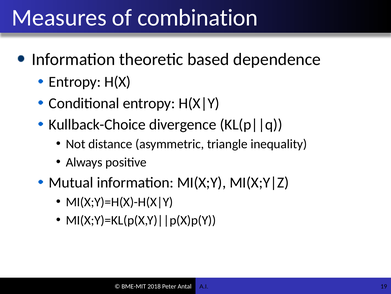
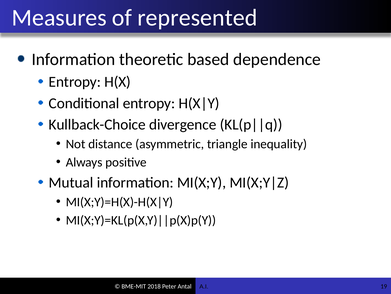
combination: combination -> represented (197, 18)
